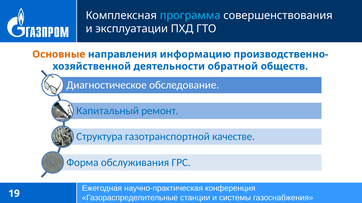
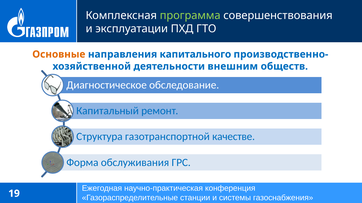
программа colour: light blue -> light green (190, 15)
информацию: информацию -> капитального (195, 54)
обратной: обратной -> внешним (233, 67)
